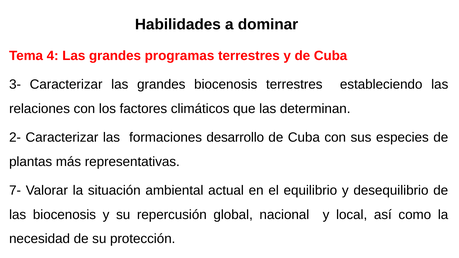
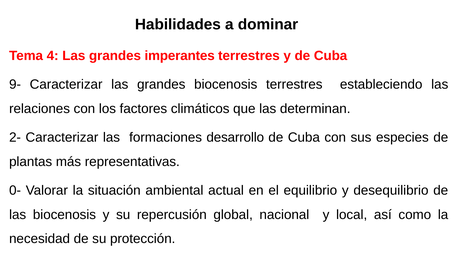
programas: programas -> imperantes (180, 56)
3-: 3- -> 9- (15, 85)
7-: 7- -> 0- (15, 191)
